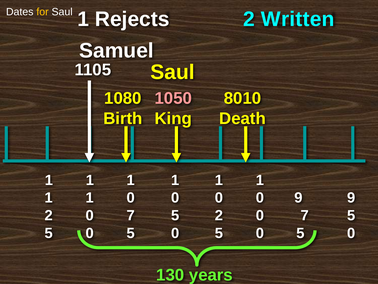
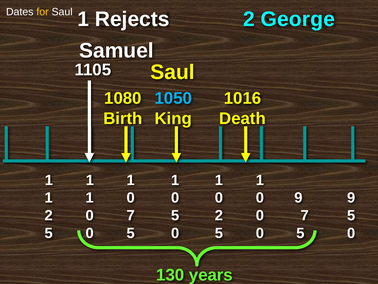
Written: Written -> George (298, 19)
1050 colour: pink -> light blue (173, 98)
8010: 8010 -> 1016 (243, 98)
